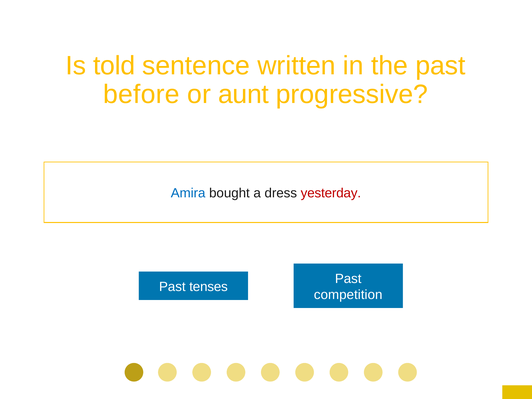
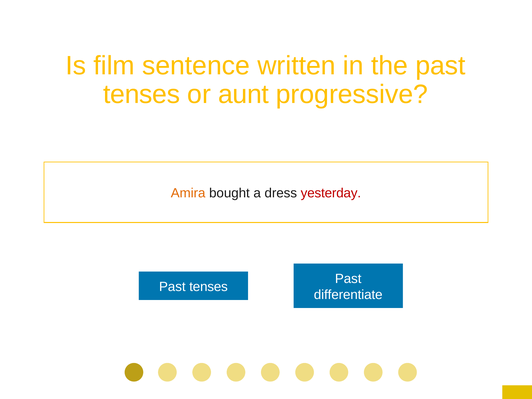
told: told -> film (114, 66)
before: before -> tenses (142, 94)
Amira colour: blue -> orange (188, 193)
competition: competition -> differentiate (348, 295)
